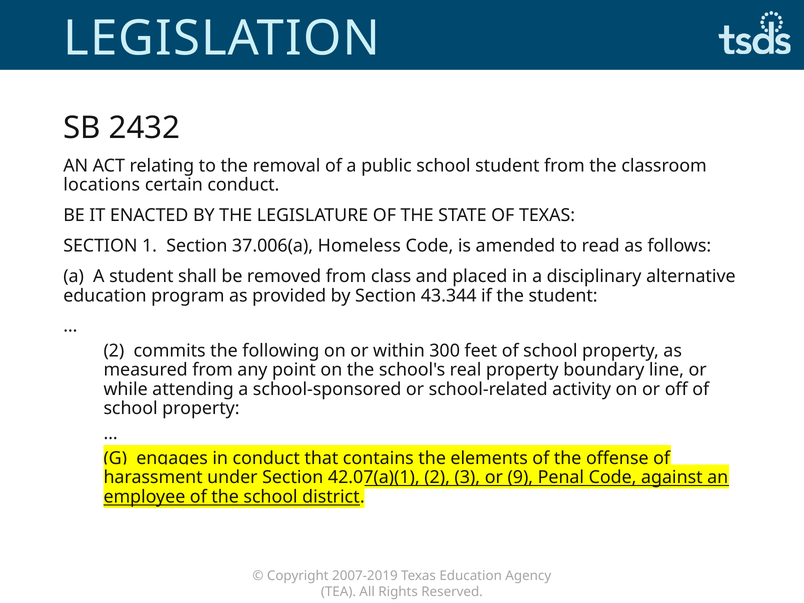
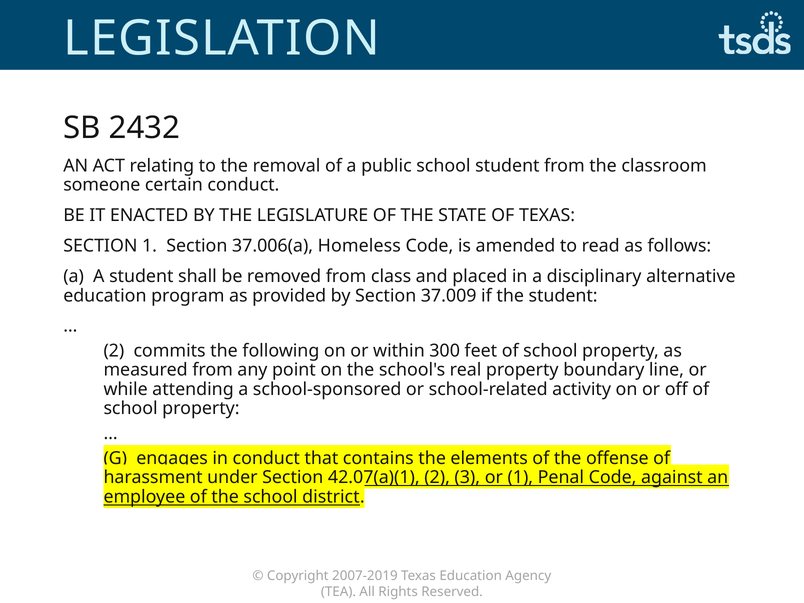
locations: locations -> someone (102, 185)
43.344: 43.344 -> 37.009 (449, 296)
or 9: 9 -> 1 (520, 477)
